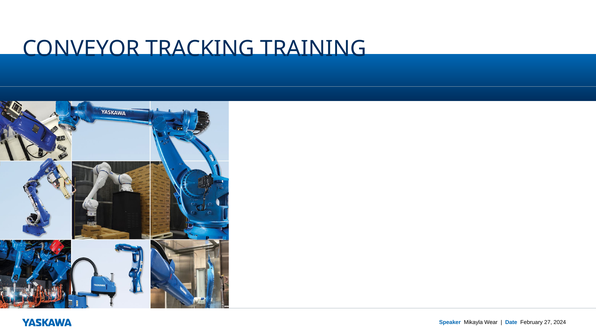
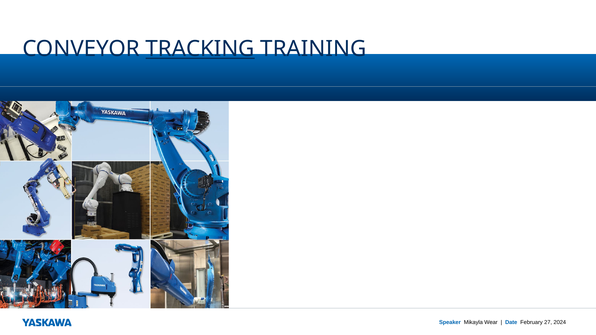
TRACKING underline: none -> present (200, 49)
